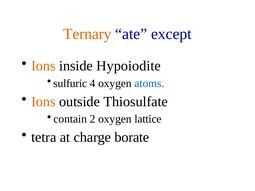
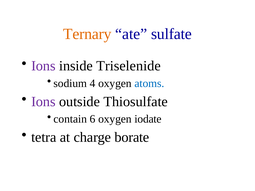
except: except -> sulfate (171, 34)
Ions colour: orange -> purple (43, 66)
Hypoiodite: Hypoiodite -> Triselenide (129, 66)
sulfuric: sulfuric -> sodium (70, 83)
Ions colour: orange -> purple (43, 102)
2: 2 -> 6 (93, 119)
lattice: lattice -> iodate (148, 119)
